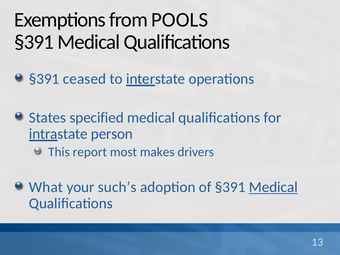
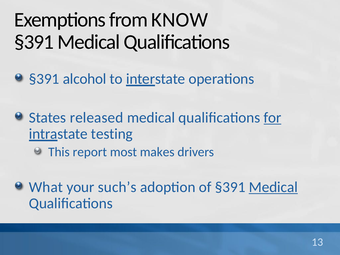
POOLS: POOLS -> KNOW (180, 20)
ceased: ceased -> alcohol (85, 79)
specified: specified -> released (97, 118)
for underline: none -> present (272, 118)
person: person -> testing (112, 134)
